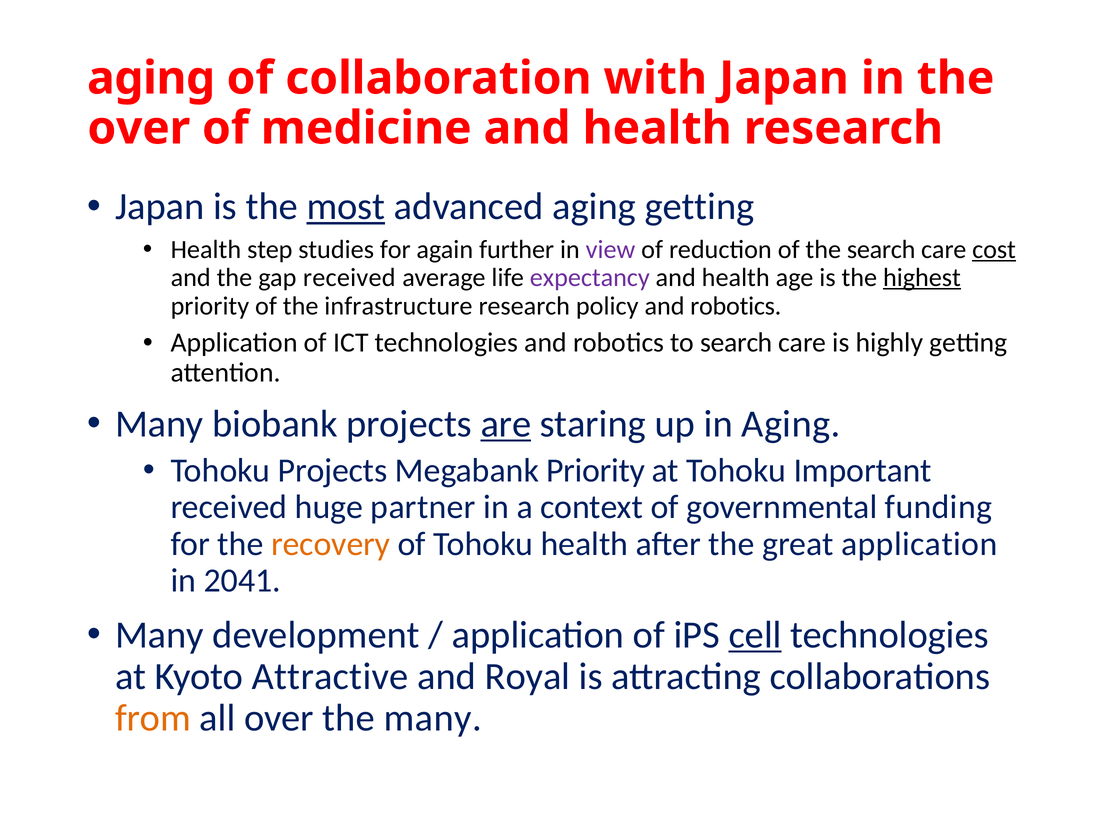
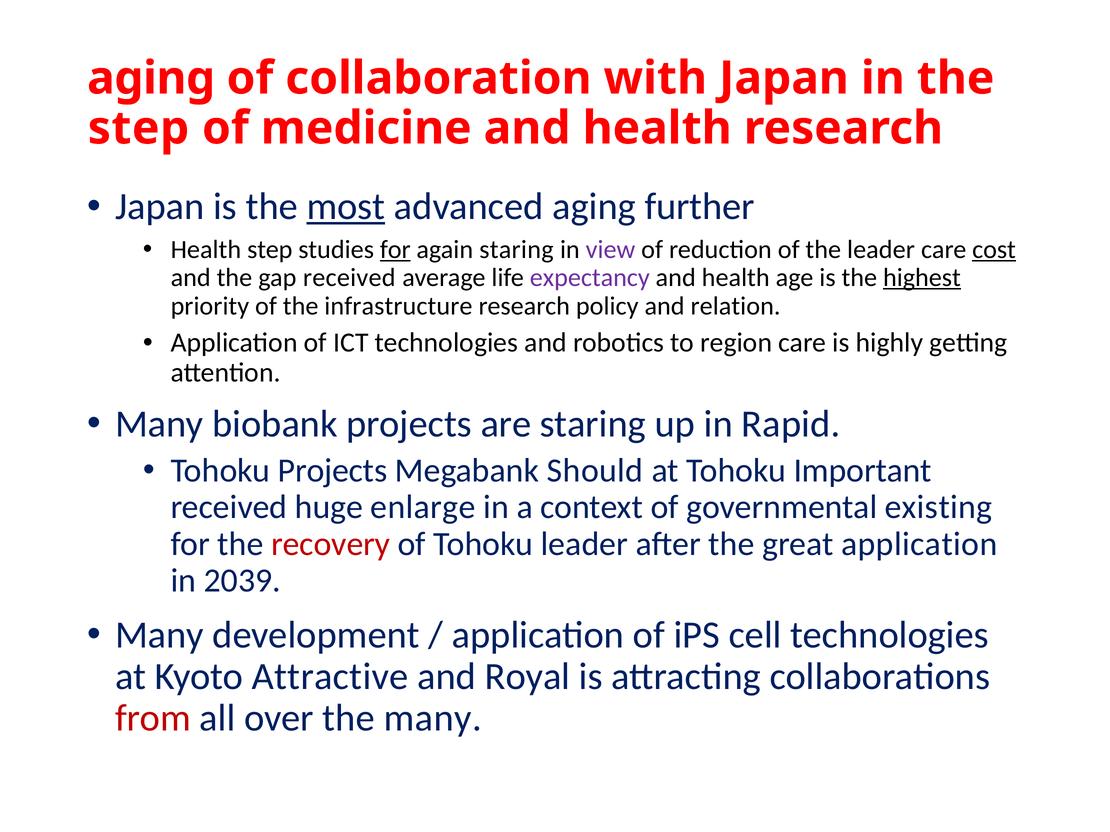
over: over -> step (138, 128)
aging getting: getting -> further (700, 207)
for underline: none -> present (395, 250)
again further: further -> staring (516, 250)
the search: search -> leader (881, 250)
policy and robotics: robotics -> relation (736, 306)
to search: search -> region (736, 343)
are underline: present -> none (506, 424)
in Aging: Aging -> Rapid (791, 424)
Megabank Priority: Priority -> Should (595, 471)
partner: partner -> enlarge (423, 508)
funding: funding -> existing (939, 508)
recovery colour: orange -> red (331, 544)
Tohoku health: health -> leader (584, 544)
2041: 2041 -> 2039 (242, 581)
cell underline: present -> none (755, 635)
from colour: orange -> red (153, 719)
